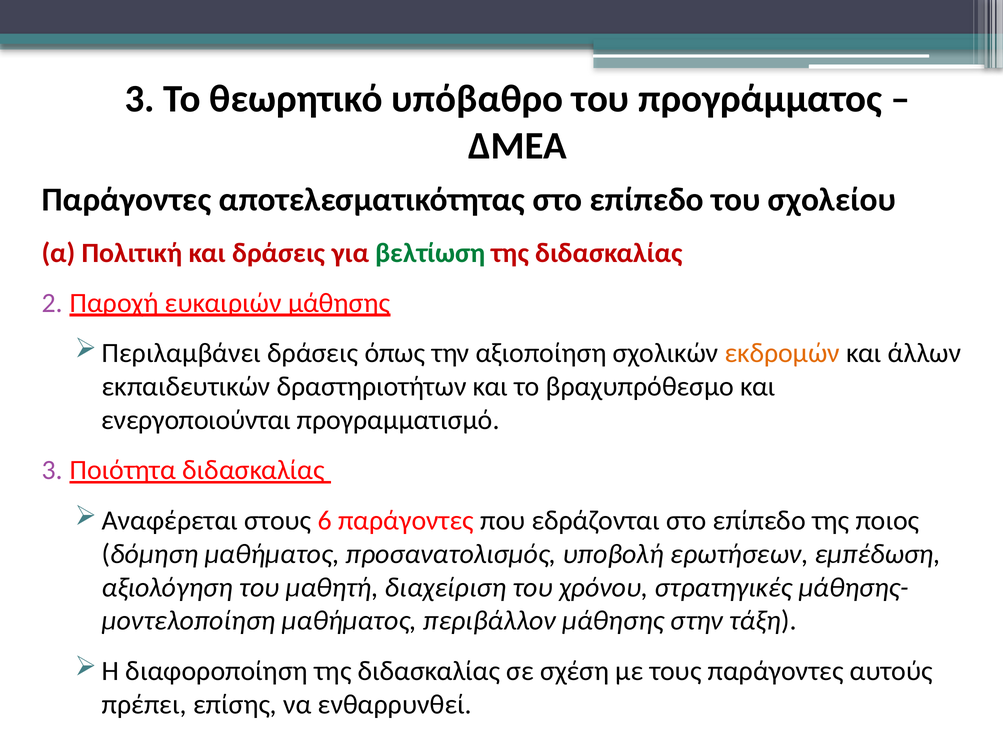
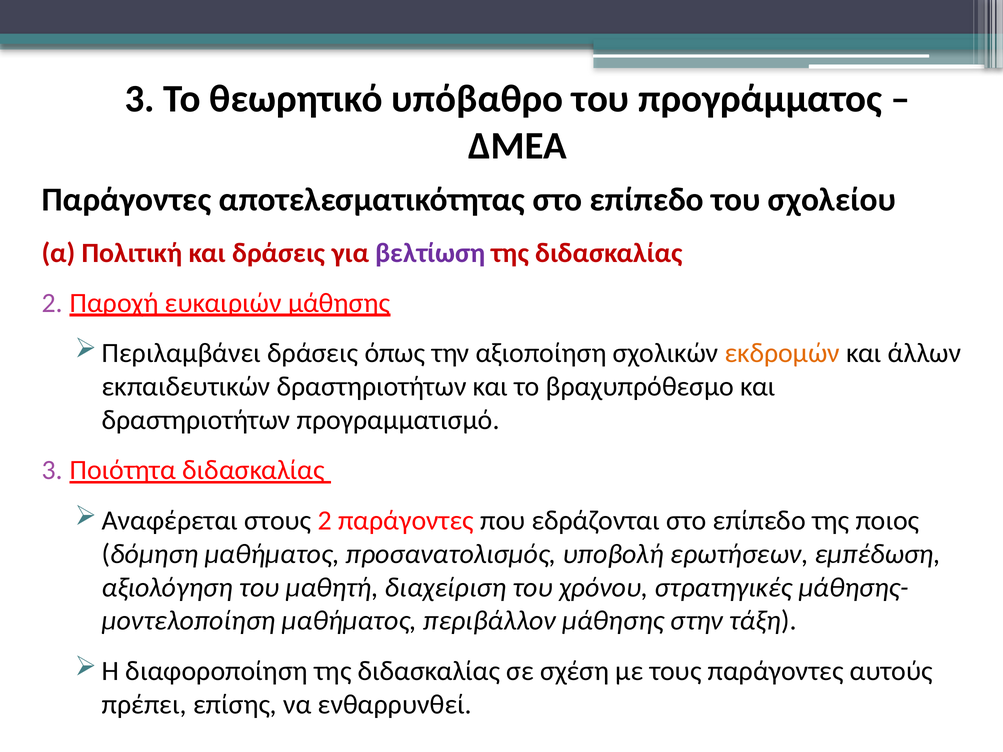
βελτίωση colour: green -> purple (430, 253)
ενεργοποιούνται: ενεργοποιούνται -> δραστηριοτήτων (196, 420)
6: 6 -> 2 (325, 521)
